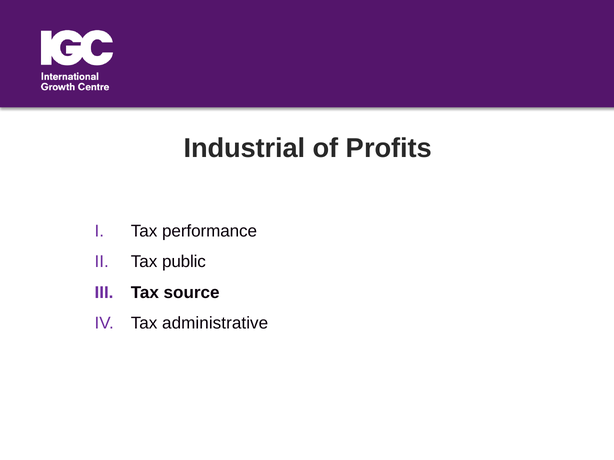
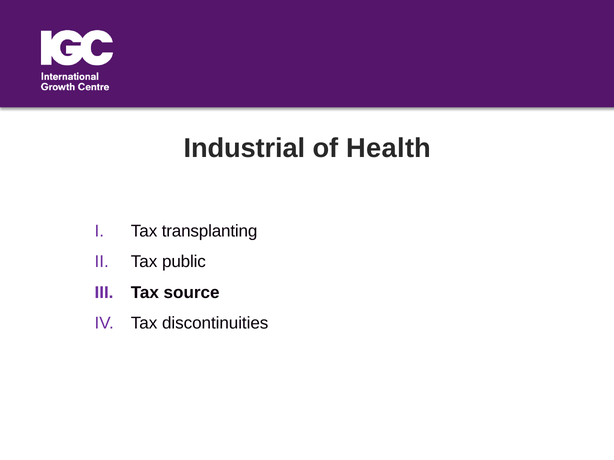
Profits: Profits -> Health (389, 148)
performance: performance -> transplanting (210, 231)
administrative: administrative -> discontinuities (215, 323)
